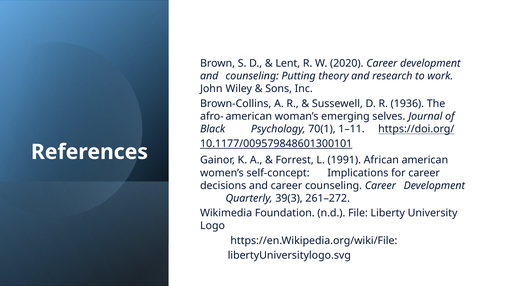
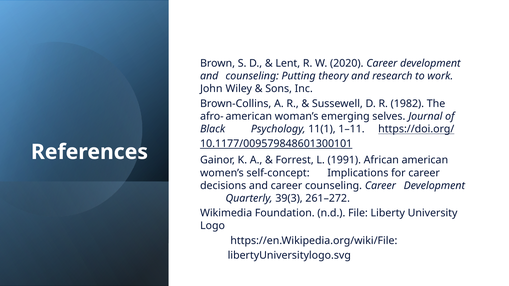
1936: 1936 -> 1982 (407, 104)
70(1: 70(1 -> 11(1 (322, 129)
